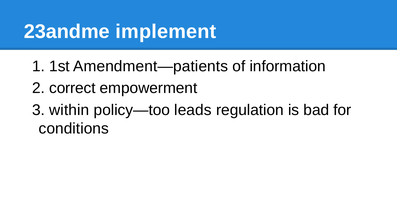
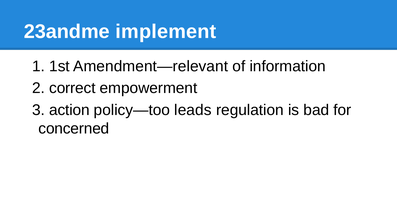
Amendment—patients: Amendment—patients -> Amendment—relevant (151, 66)
within: within -> action (69, 110)
conditions: conditions -> concerned (74, 129)
